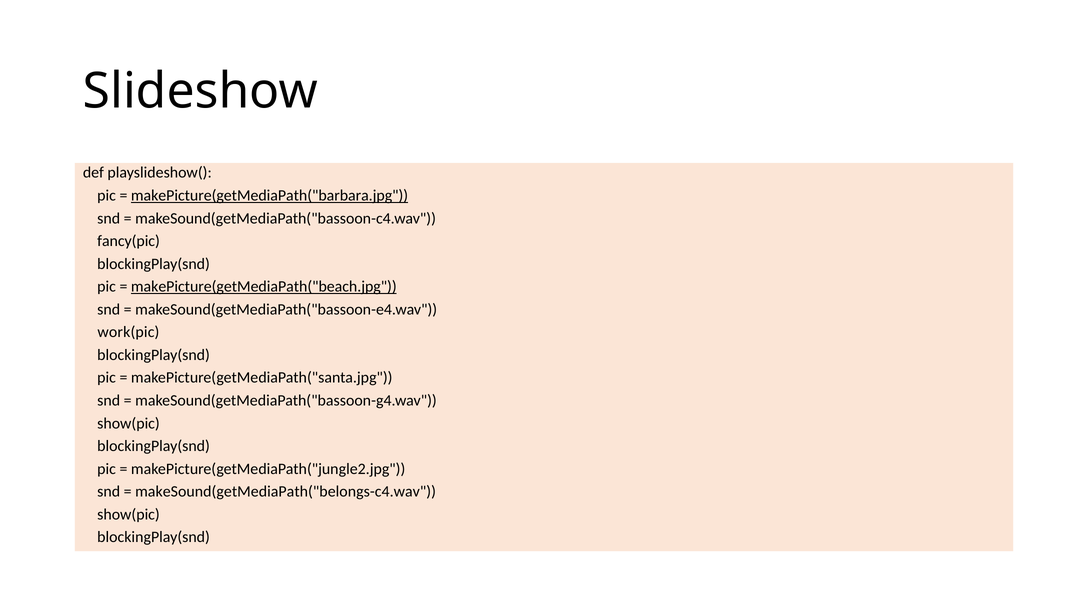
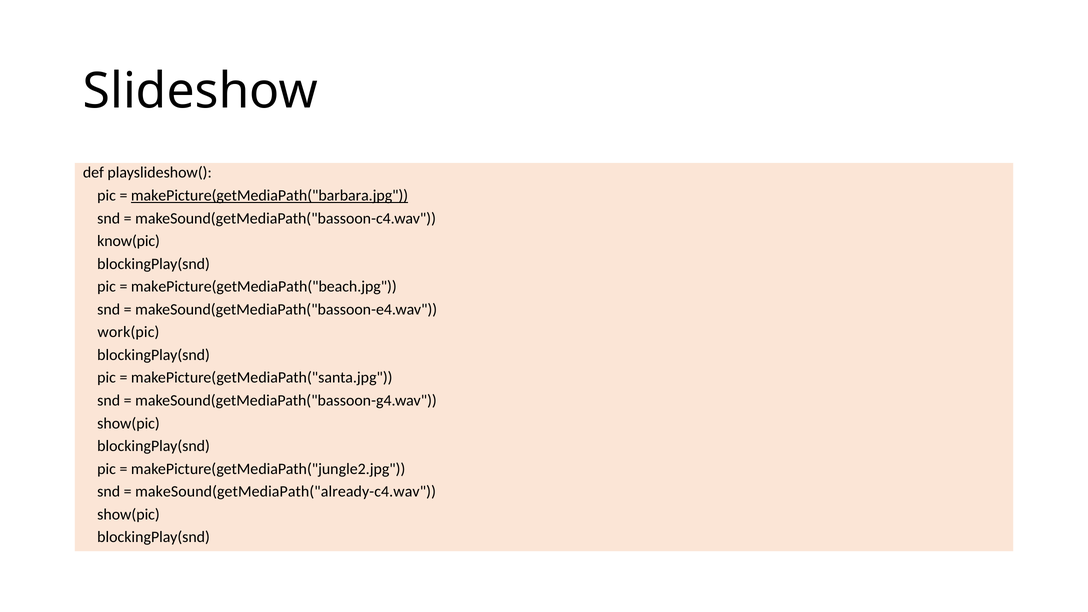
fancy(pic: fancy(pic -> know(pic (129, 241)
makePicture(getMediaPath("beach.jpg underline: present -> none (264, 287)
makeSound(getMediaPath("belongs-c4.wav: makeSound(getMediaPath("belongs-c4.wav -> makeSound(getMediaPath("already-c4.wav (286, 492)
